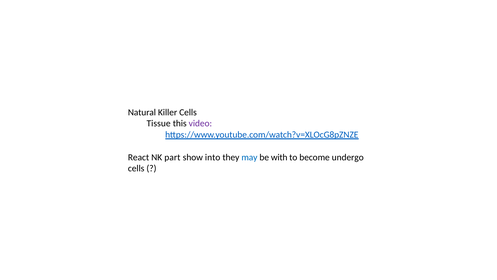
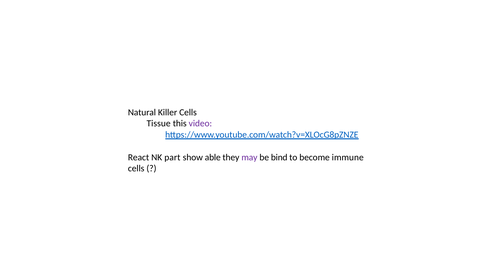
into: into -> able (213, 157)
may colour: blue -> purple (249, 157)
with: with -> bind (279, 157)
undergo: undergo -> immune (348, 157)
